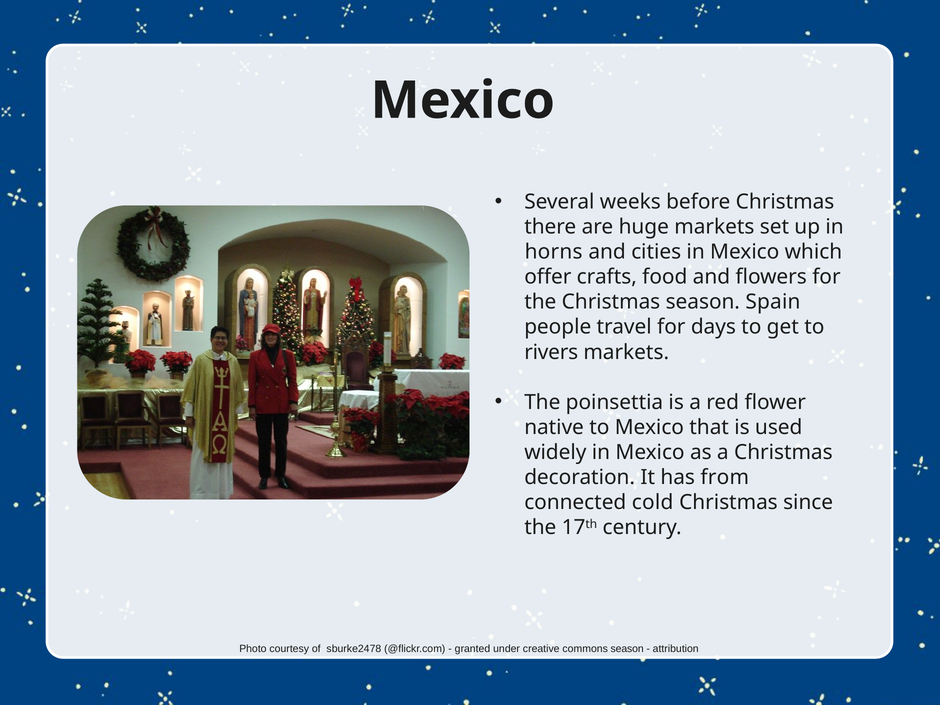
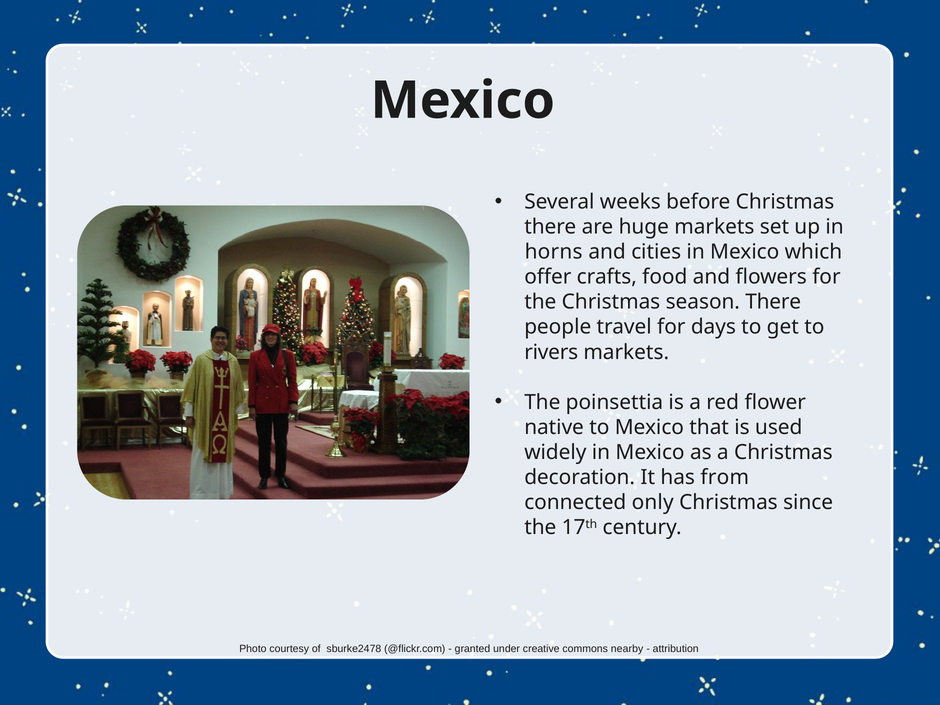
season Spain: Spain -> There (773, 302)
cold: cold -> only (653, 502)
commons season: season -> nearby (627, 649)
